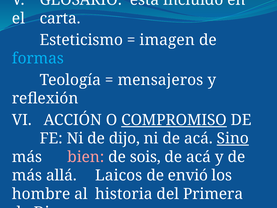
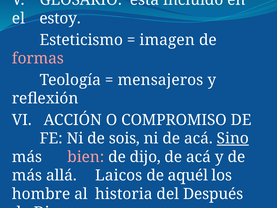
carta: carta -> estoy (60, 18)
formas colour: light blue -> pink (38, 58)
COMPROMISO underline: present -> none (174, 120)
dijo: dijo -> sois (124, 138)
sois: sois -> dijo (145, 157)
envió: envió -> aquél (188, 175)
Primera: Primera -> Después (213, 194)
